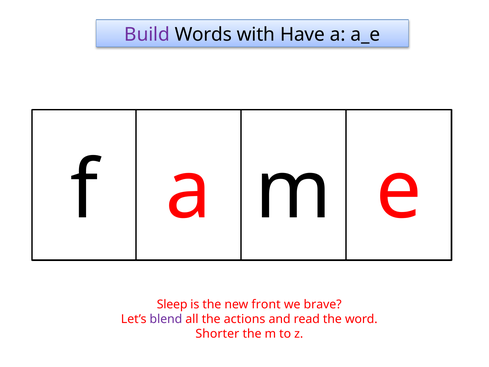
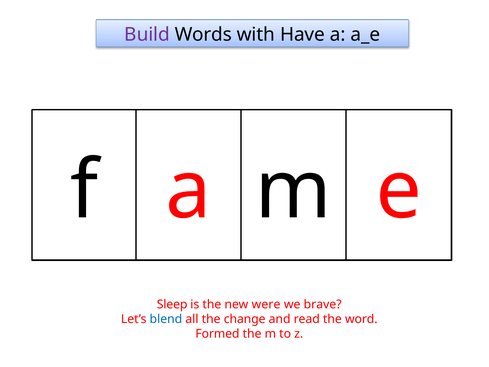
front: front -> were (266, 304)
blend colour: purple -> blue (166, 319)
actions: actions -> change (245, 319)
Shorter: Shorter -> Formed (217, 333)
